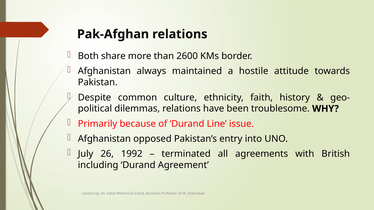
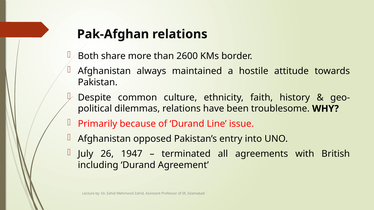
1992: 1992 -> 1947 (132, 154)
